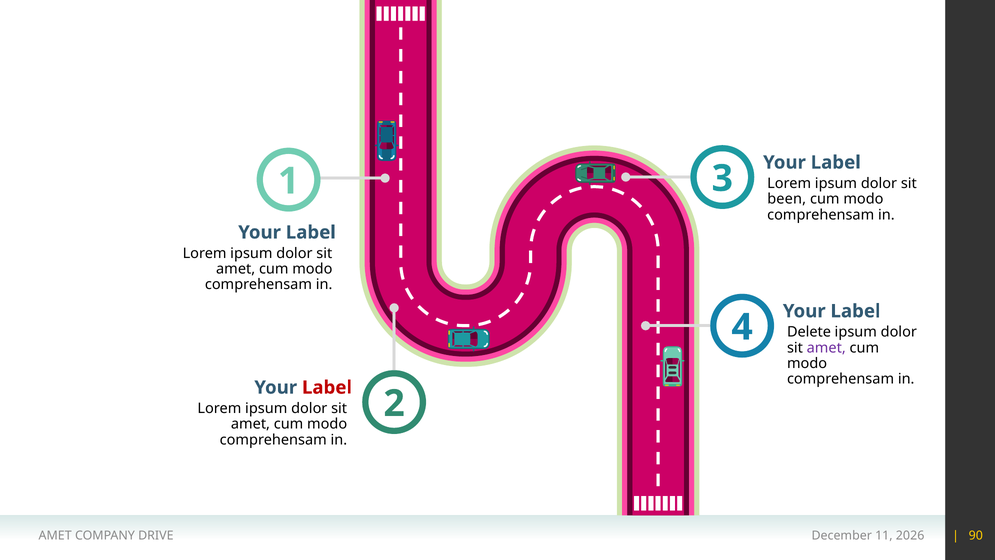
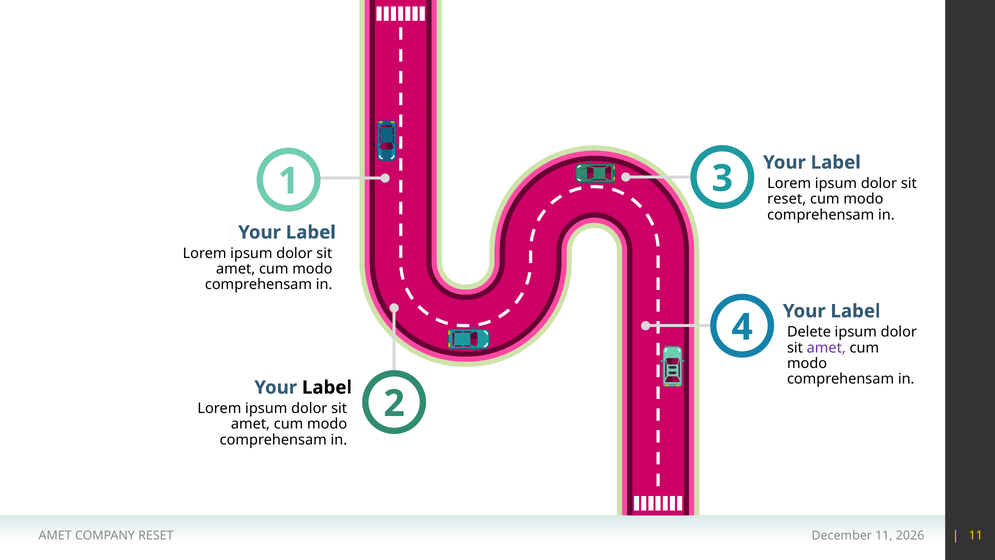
been: been -> reset (787, 199)
Label colour: red -> black (327, 387)
COMPANY DRIVE: DRIVE -> RESET (156, 535)
90: 90 -> 11 (976, 535)
